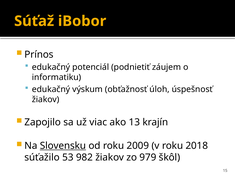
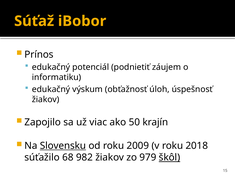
13: 13 -> 50 (134, 122)
53: 53 -> 68 (68, 158)
škôl underline: none -> present (169, 158)
